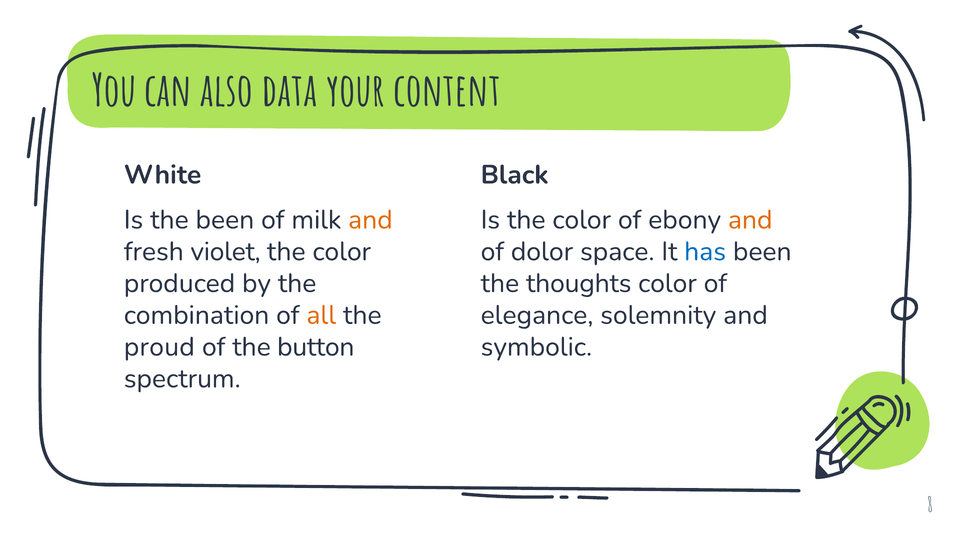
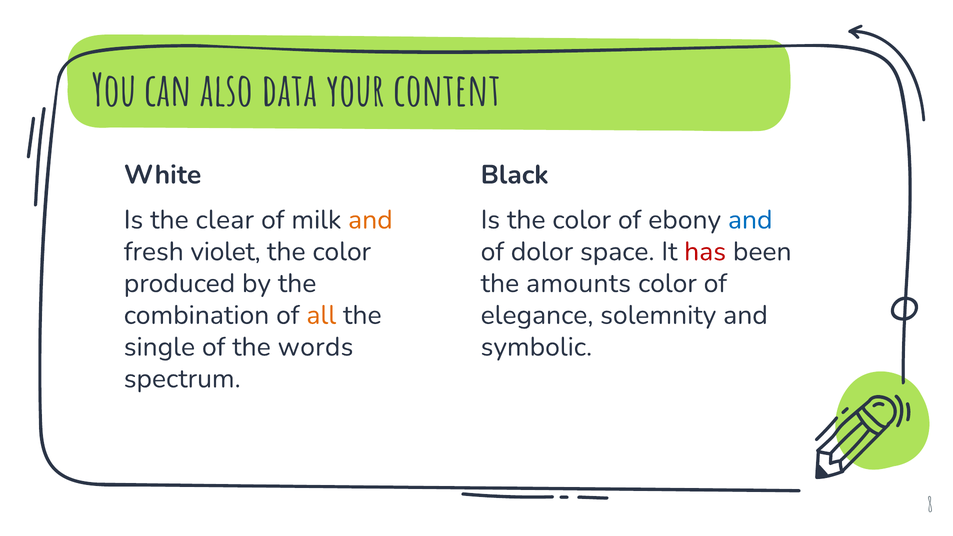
the been: been -> clear (225, 220)
and colour: orange -> blue (750, 220)
has colour: blue -> red (705, 252)
thoughts: thoughts -> amounts (579, 283)
proud: proud -> single (159, 347)
button: button -> words (316, 347)
